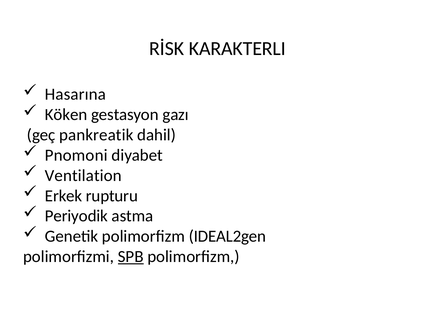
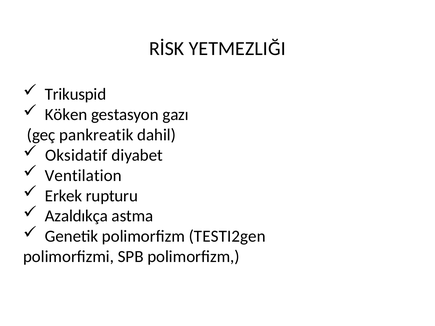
KARAKTERLI: KARAKTERLI -> YETMEZLIĞI (237, 49)
Hasarına: Hasarına -> Trikuspid (76, 94)
Pnomoni: Pnomoni -> Oksidatif (76, 155)
Periyodik: Periyodik -> Azaldıkça (76, 216)
IDEAL2gen: IDEAL2gen -> TESTI2gen (227, 237)
SPB underline: present -> none (131, 257)
